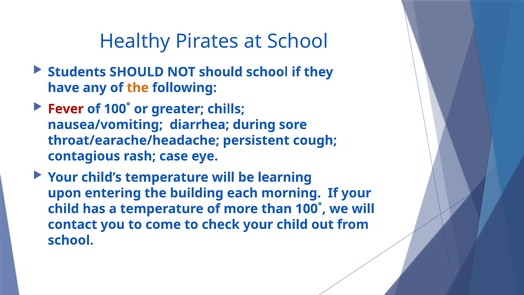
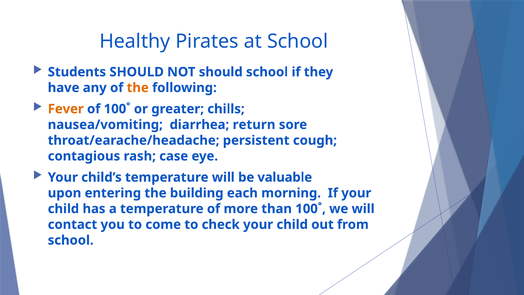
Fever colour: red -> orange (66, 109)
during: during -> return (254, 125)
learning: learning -> valuable (285, 177)
